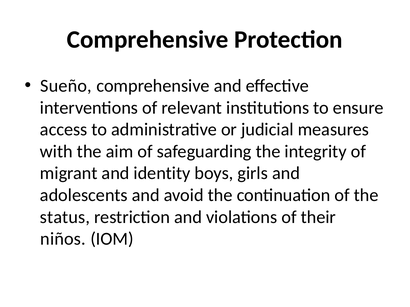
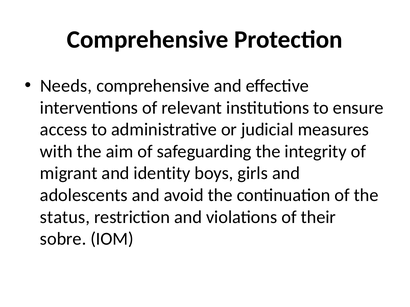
Sueño: Sueño -> Needs (66, 86)
niños: niños -> sobre (63, 239)
